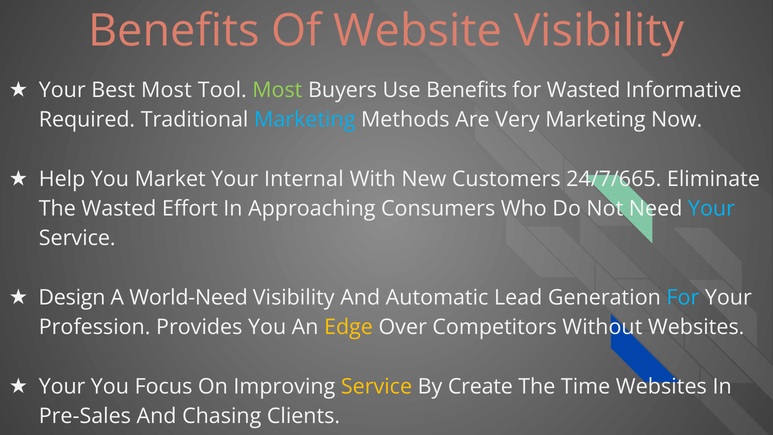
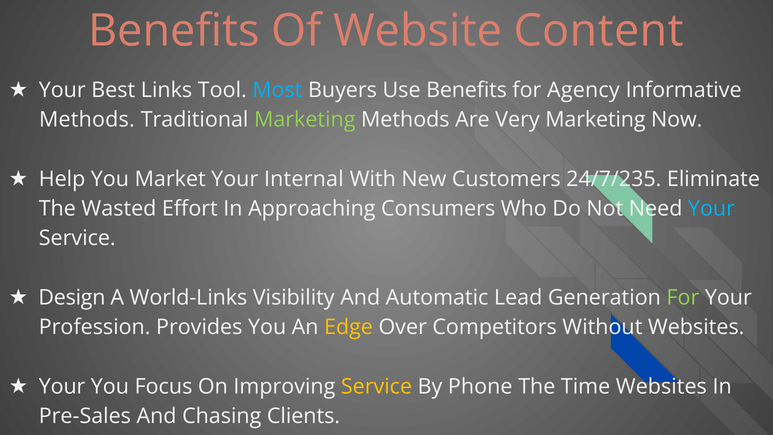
Website Visibility: Visibility -> Content (599, 31)
Best Most: Most -> Links (167, 90)
Most colour: light green -> light blue (277, 90)
for Wasted: Wasted -> Agency (583, 90)
Required: Required -> Methods (87, 120)
Marketing colour: light blue -> light green (305, 120)
24/7/665: 24/7/665 -> 24/7/235 (614, 179)
World-Need: World-Need -> World-Links (188, 297)
For colour: light blue -> light green (683, 297)
Create: Create -> Phone (480, 386)
